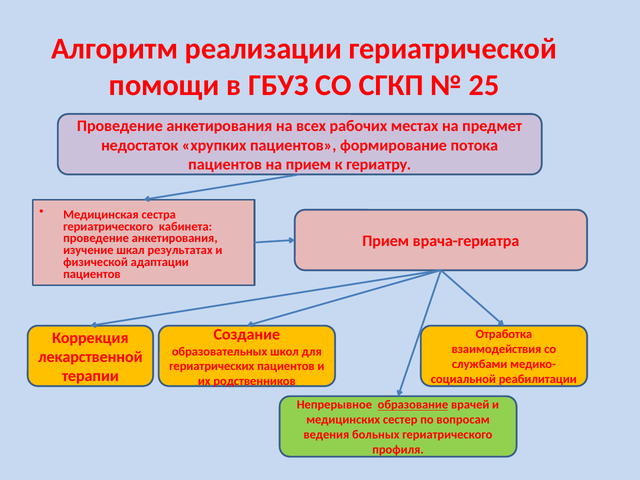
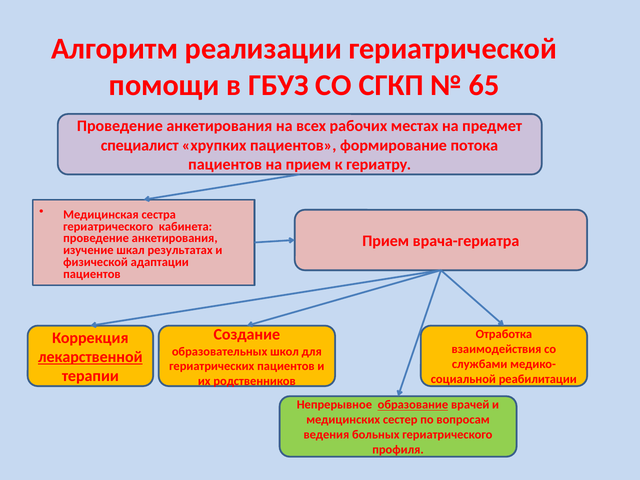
25: 25 -> 65 (484, 85)
недостаток: недостаток -> специалист (140, 145)
лекарственной underline: none -> present (90, 357)
